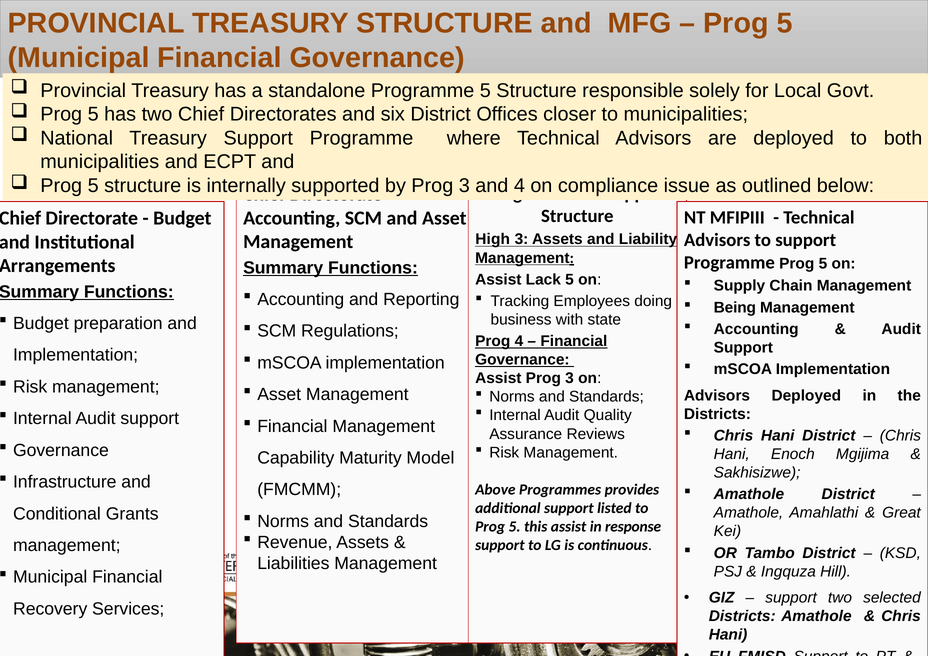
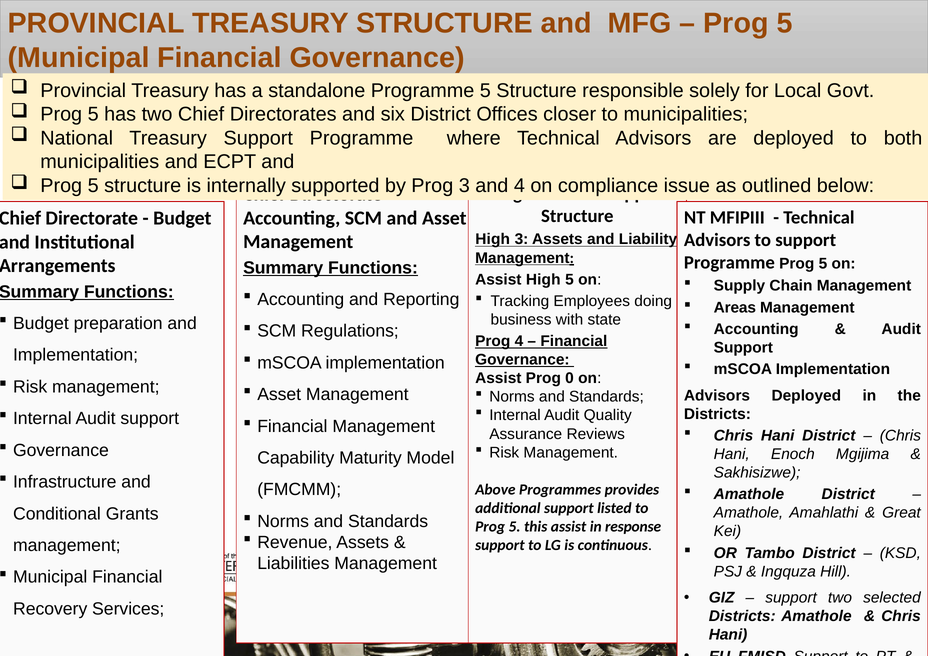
Assist Lack: Lack -> High (543, 280)
Being: Being -> Areas (735, 308)
Assist Prog 3: 3 -> 0 (570, 378)
